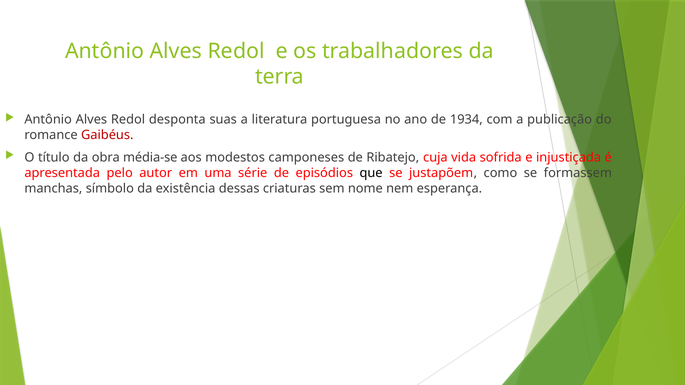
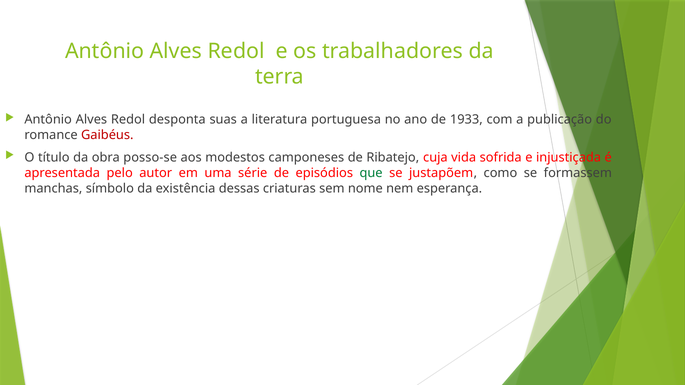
1934: 1934 -> 1933 (466, 120)
média-se: média-se -> posso-se (150, 158)
que colour: black -> green (371, 173)
